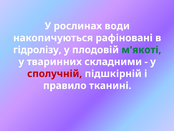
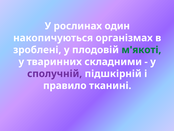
води: води -> один (117, 26)
рафіновані: рафіновані -> організмах (124, 38)
гідролізу: гідролізу -> зроблені (37, 50)
сполучній colour: red -> purple (55, 73)
